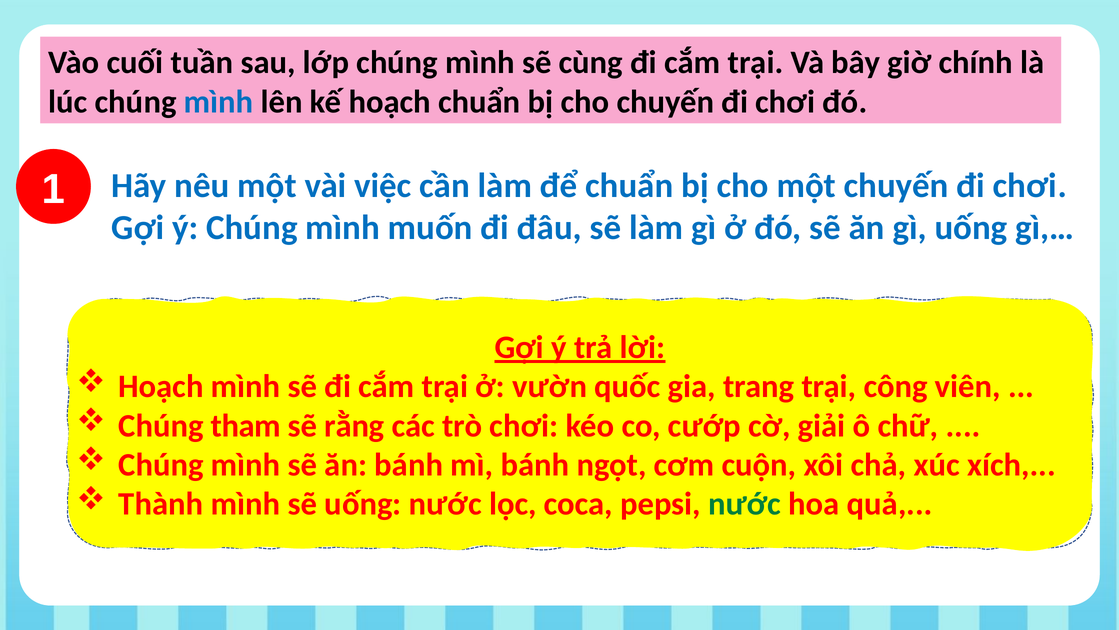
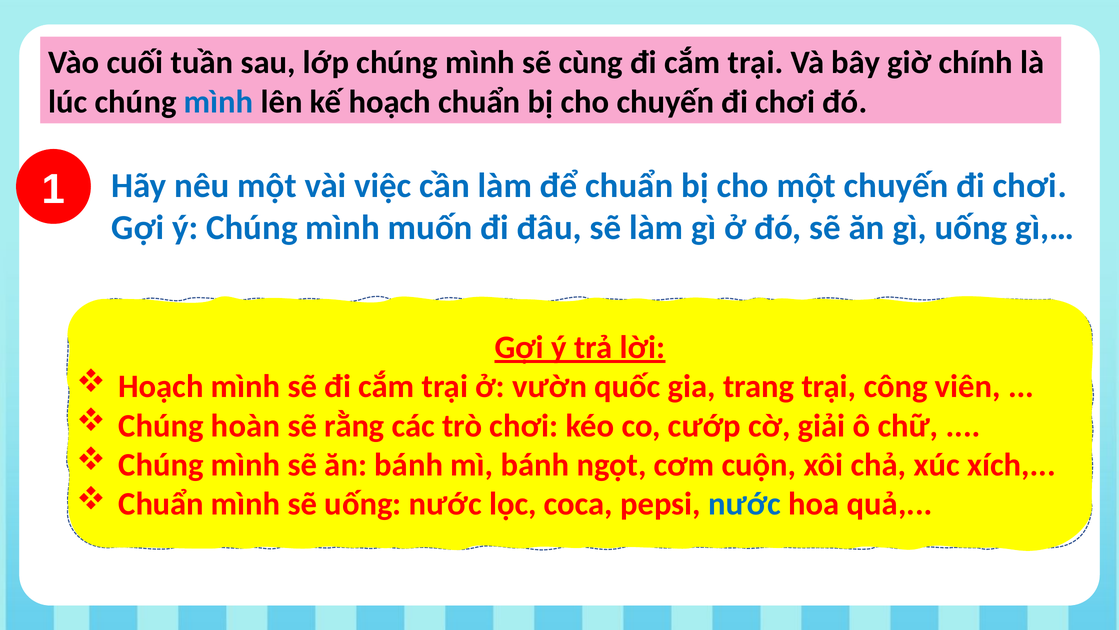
tham: tham -> hoàn (246, 425)
Thành: Thành -> Chuẩn (161, 504)
nước colour: green -> blue (745, 504)
